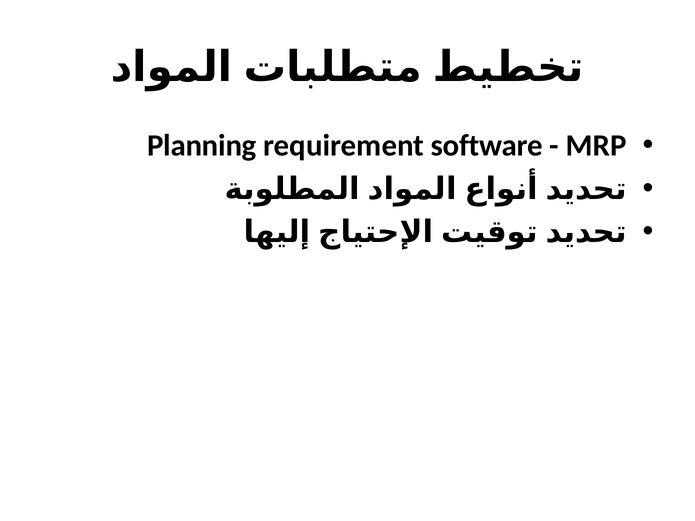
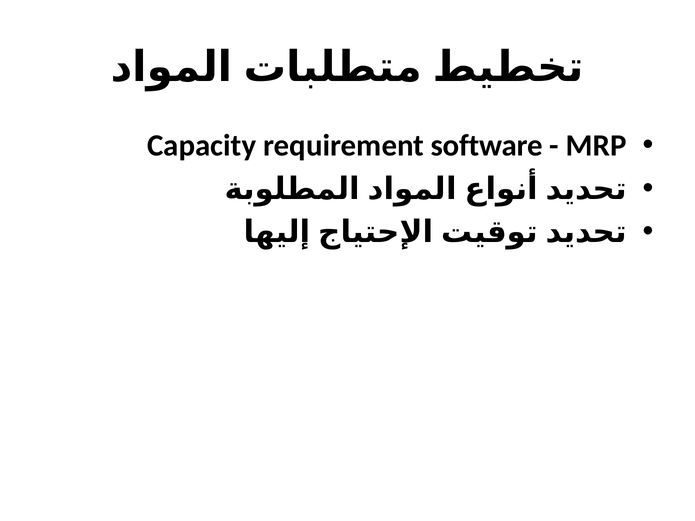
Planning: Planning -> Capacity (202, 146)
